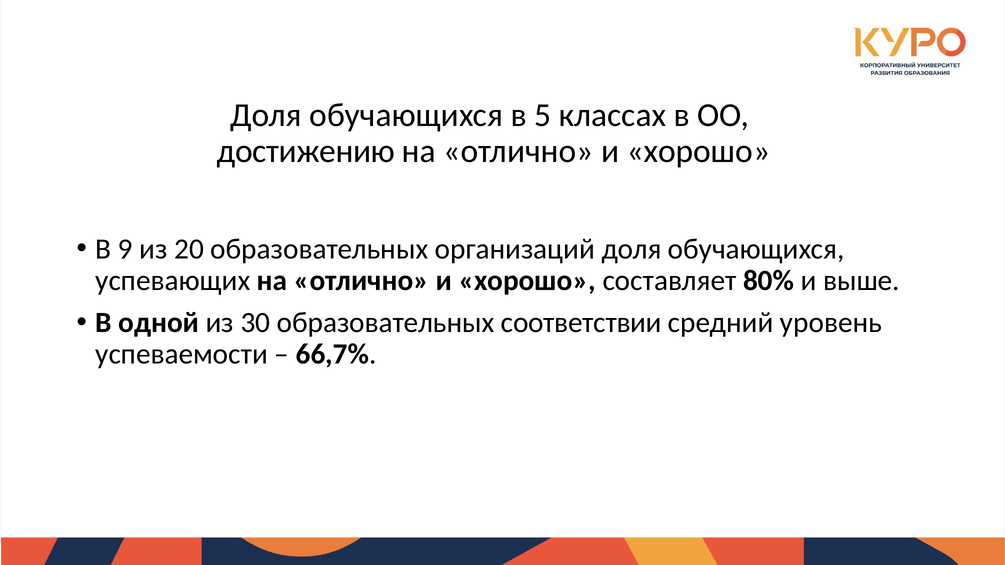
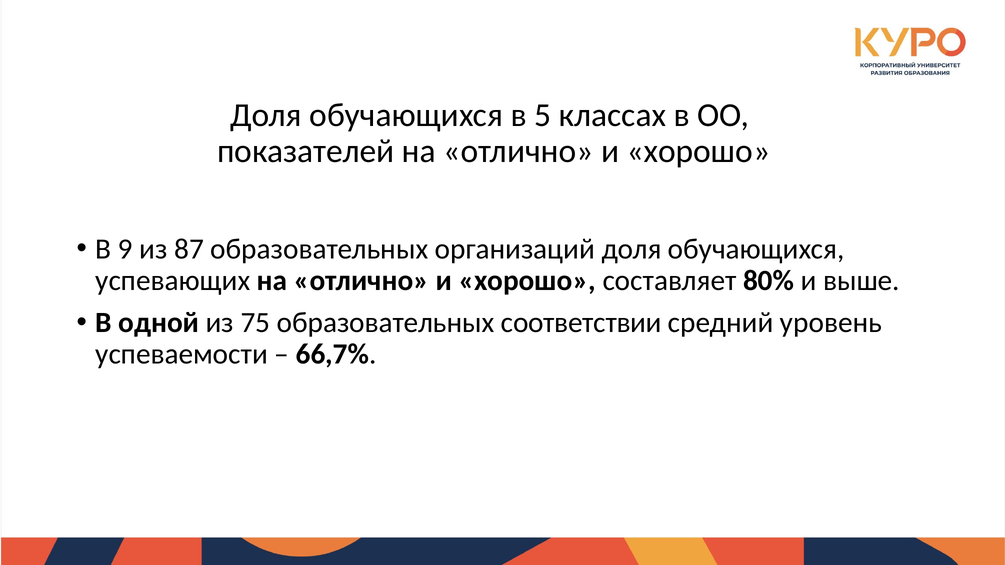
достижению: достижению -> показателей (306, 151)
20: 20 -> 87 (189, 249)
30: 30 -> 75 (255, 323)
